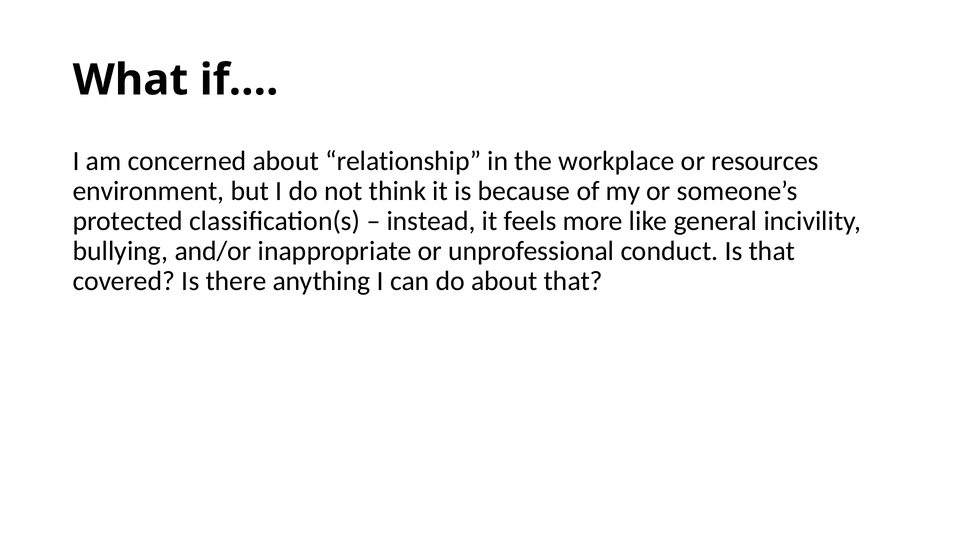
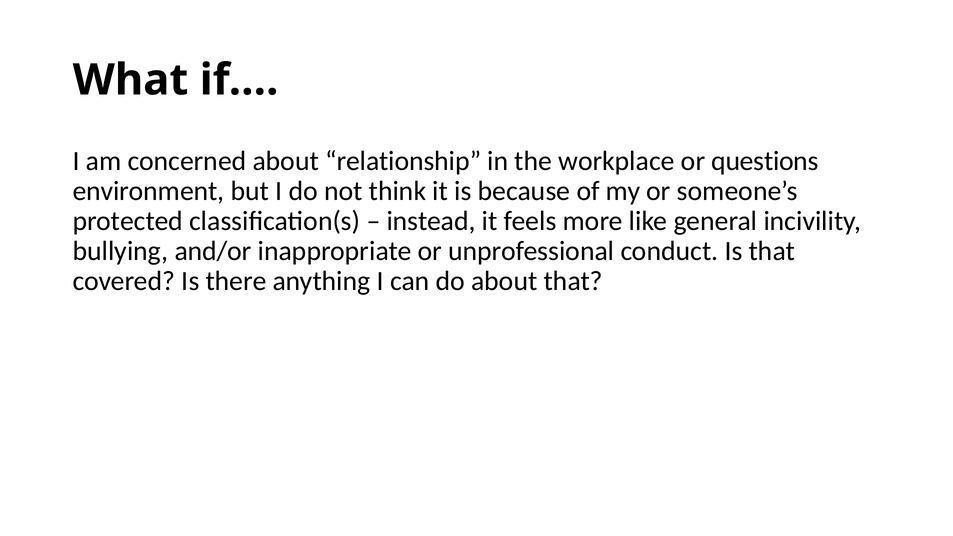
resources: resources -> questions (765, 161)
